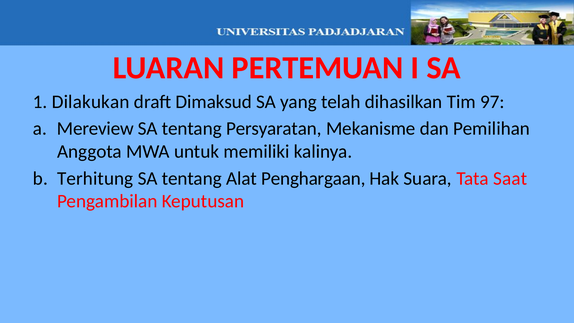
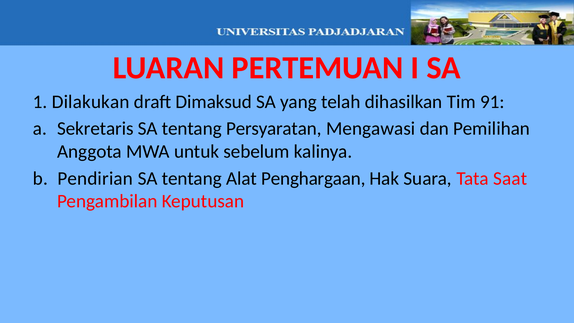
97: 97 -> 91 (492, 102)
Mereview: Mereview -> Sekretaris (95, 129)
Mekanisme: Mekanisme -> Mengawasi (371, 129)
memiliki: memiliki -> sebelum (257, 151)
Terhitung: Terhitung -> Pendirian (95, 178)
